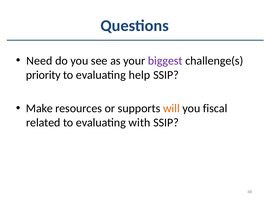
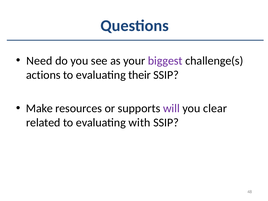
priority: priority -> actions (43, 75)
help: help -> their (140, 75)
will colour: orange -> purple (171, 108)
fiscal: fiscal -> clear (215, 108)
